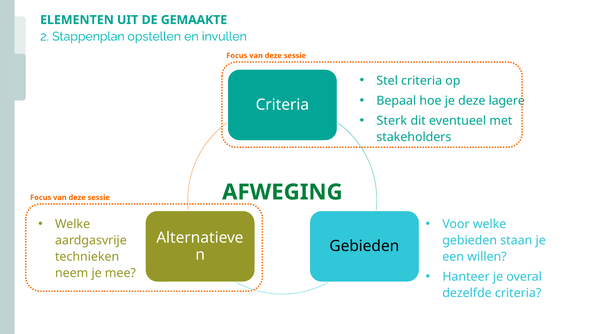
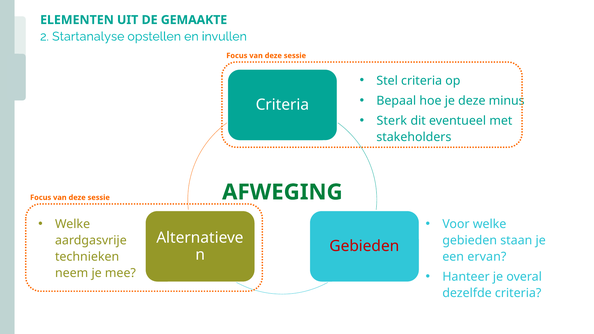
Stappenplan: Stappenplan -> Startanalyse (88, 36)
lagere: lagere -> minus (507, 101)
Gebieden colour: black -> red (364, 246)
willen: willen -> ervan (487, 257)
